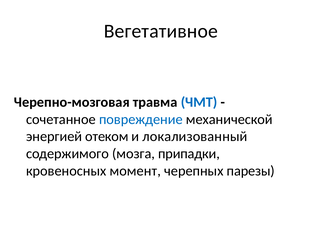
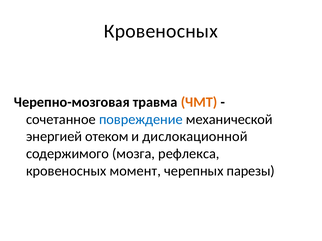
Вегетативное: Вегетативное -> Кровеносных (161, 31)
ЧМТ colour: blue -> orange (199, 102)
локализованный: локализованный -> дислокационной (195, 137)
припадки: припадки -> рефлекса (189, 154)
